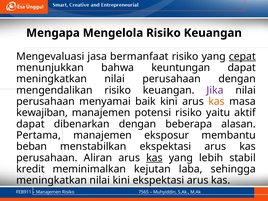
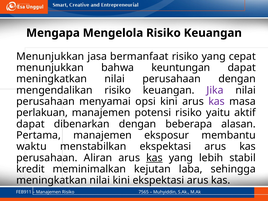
Mengevaluasi: Mengevaluasi -> Menunjukkan (50, 56)
cepat underline: present -> none (242, 56)
baik: baik -> opsi (146, 101)
kas colour: orange -> purple (217, 101)
kewajiban: kewajiban -> perlakuan (42, 113)
beban: beban -> waktu (32, 147)
